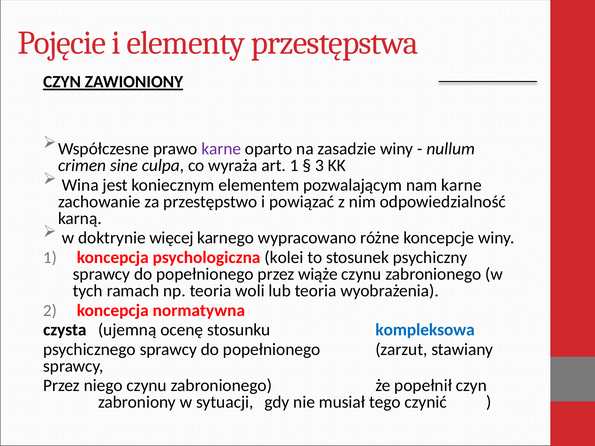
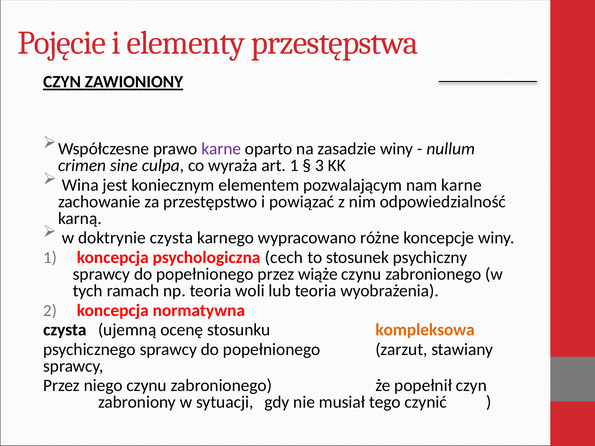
doktrynie więcej: więcej -> czysta (171, 238)
kolei: kolei -> cech (284, 258)
kompleksowa colour: blue -> orange (425, 330)
